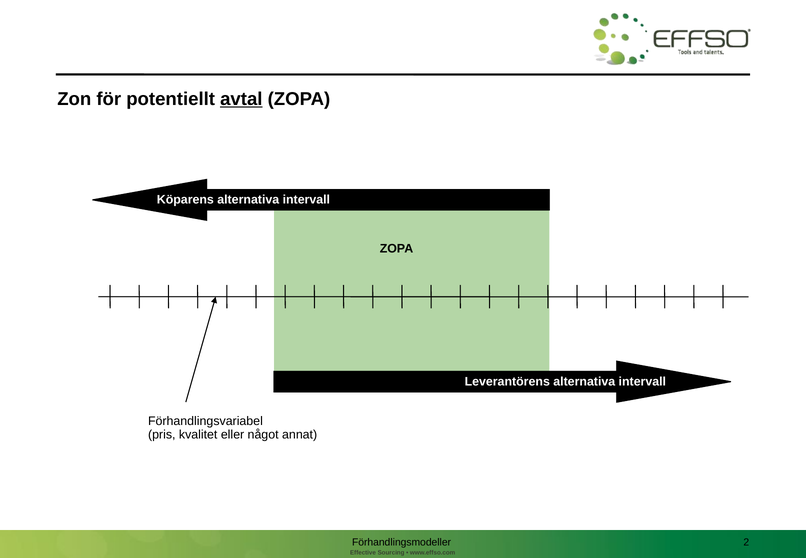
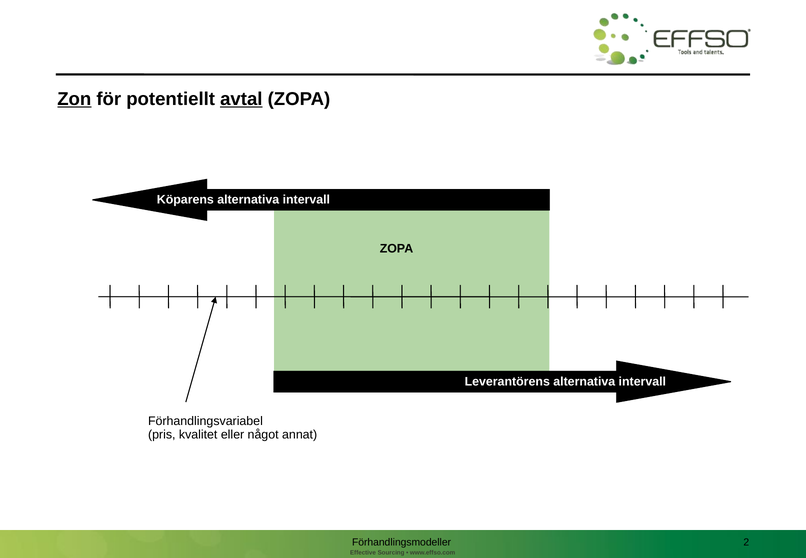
Zon underline: none -> present (74, 99)
